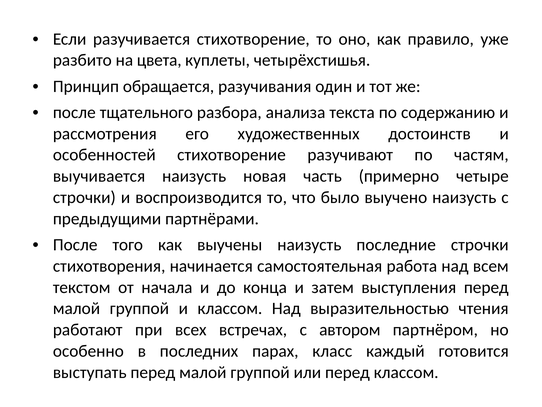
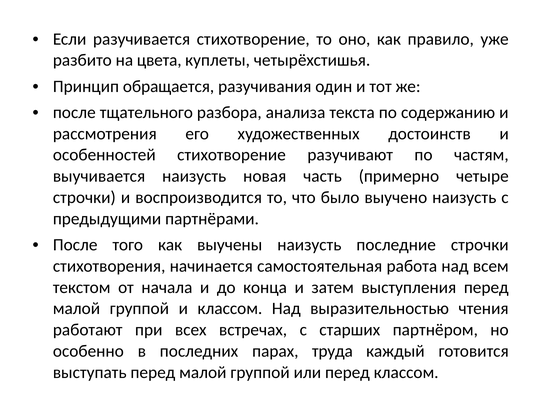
автором: автором -> старших (350, 329)
класс: класс -> труда (332, 351)
